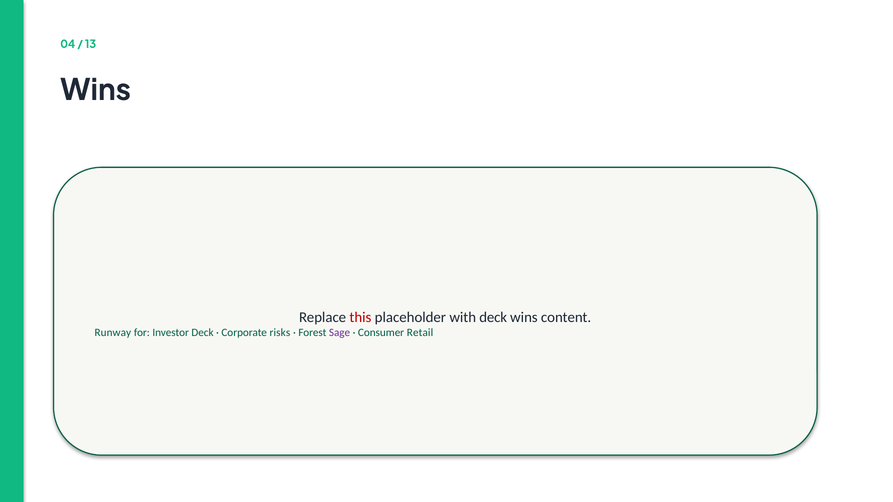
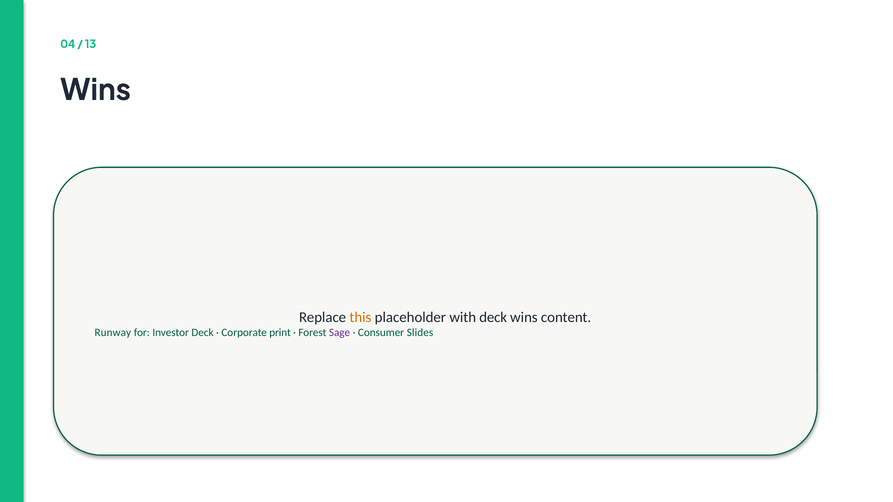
this colour: red -> orange (360, 317)
risks: risks -> print (280, 333)
Retail: Retail -> Slides (420, 333)
